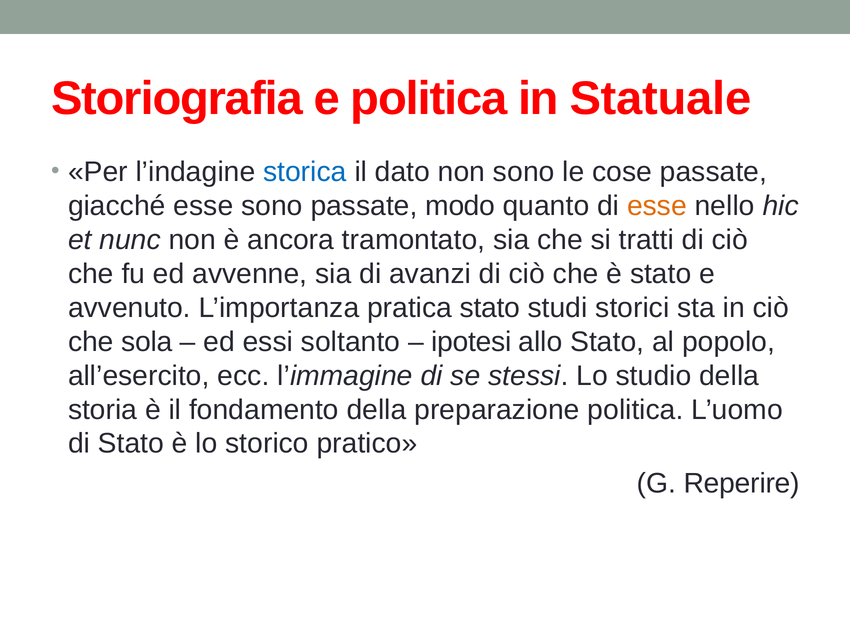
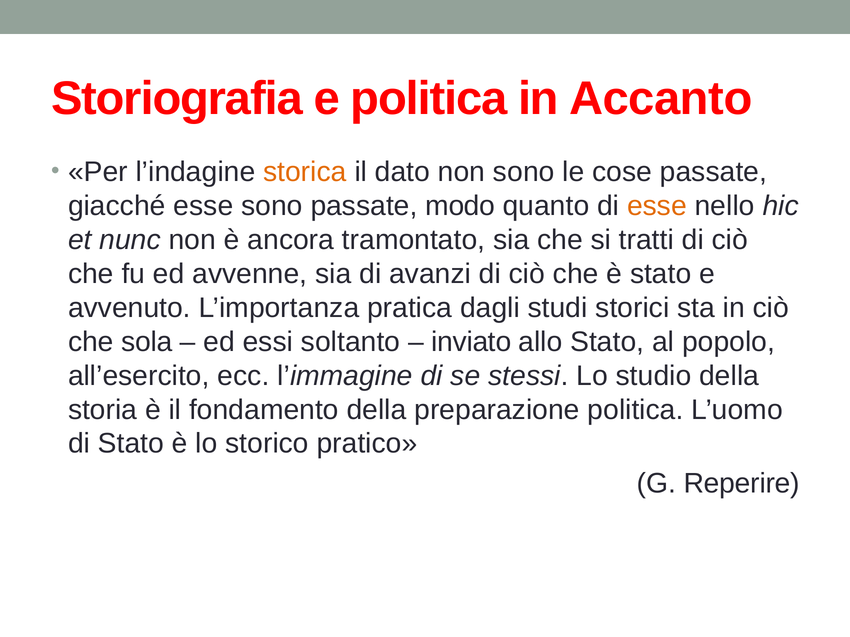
Statuale: Statuale -> Accanto (661, 99)
storica colour: blue -> orange (305, 172)
pratica stato: stato -> dagli (490, 308)
ipotesi: ipotesi -> inviato (471, 342)
